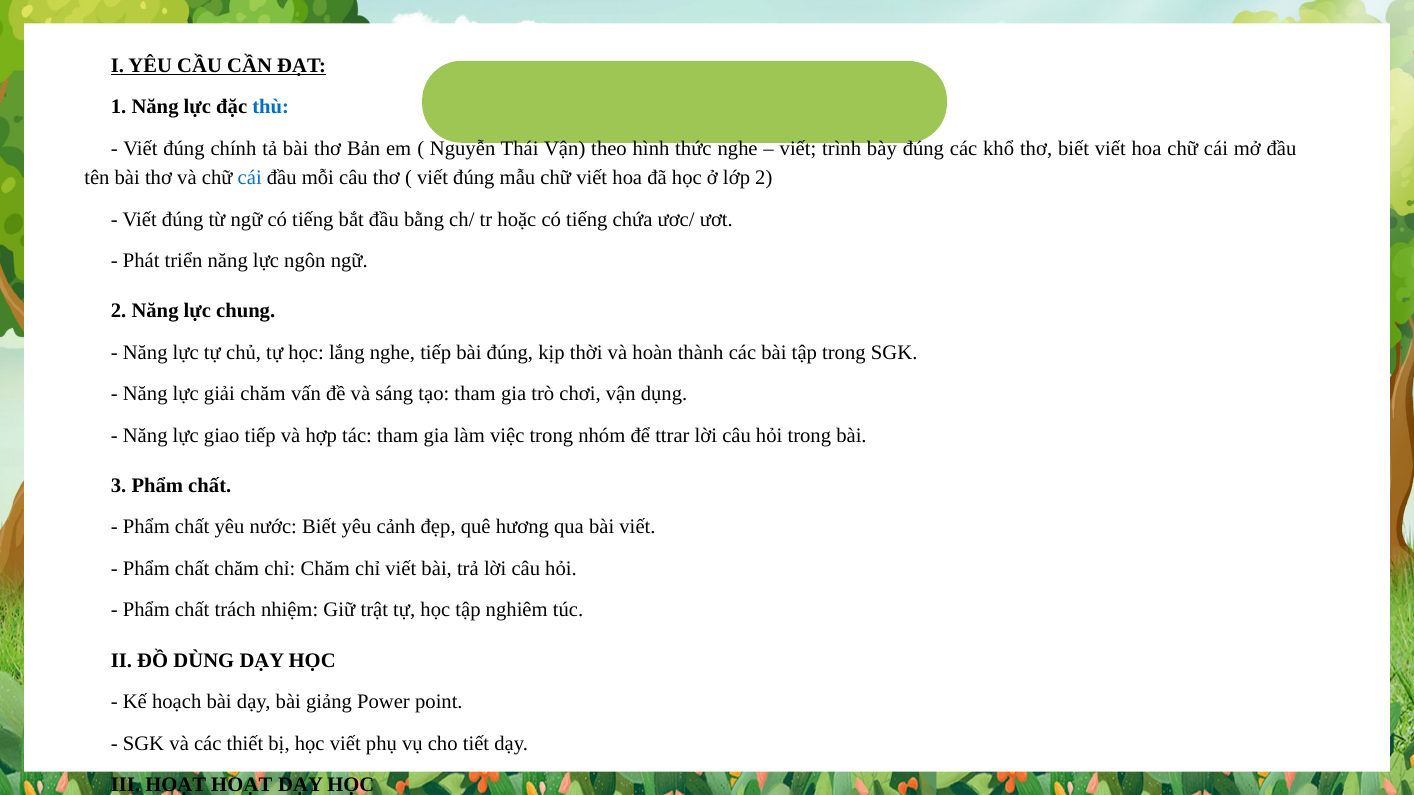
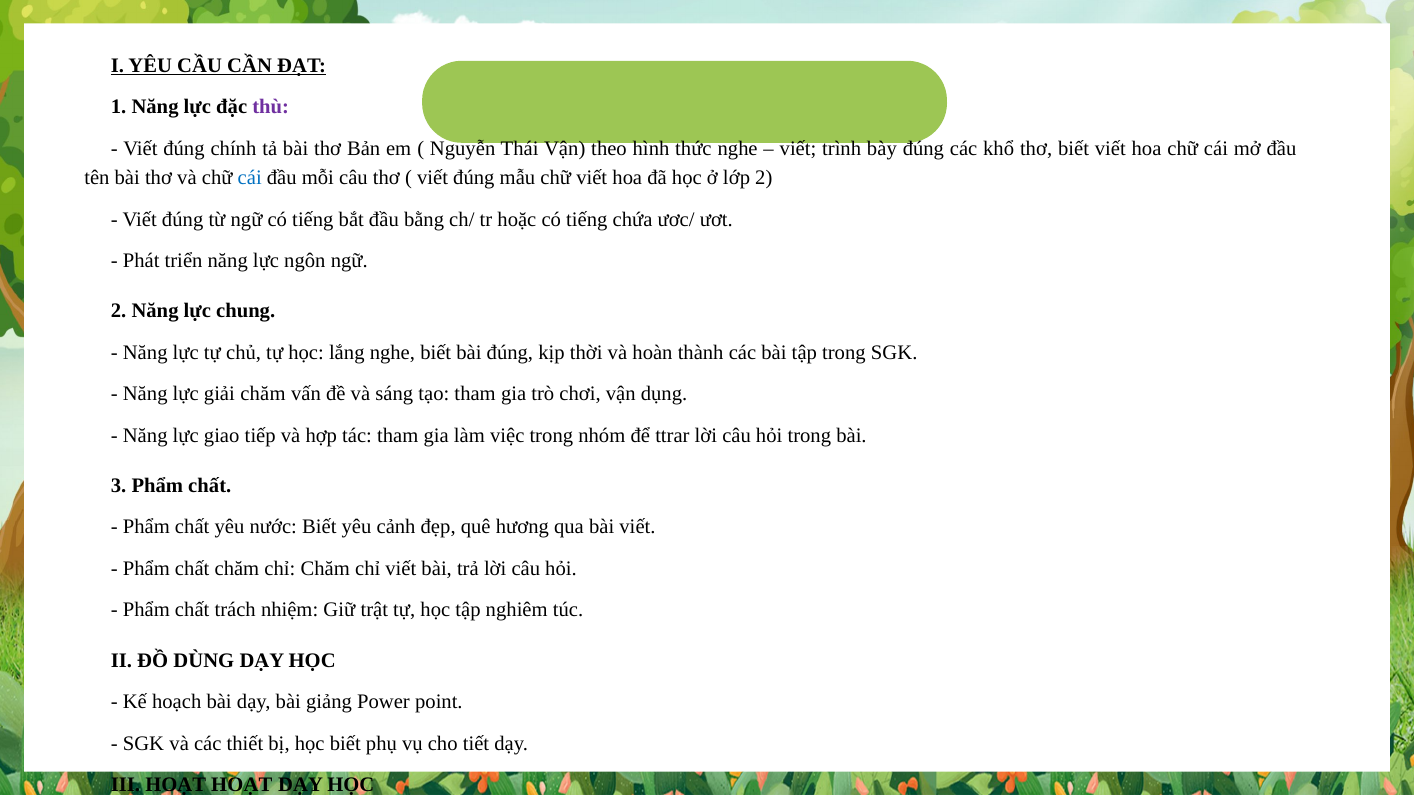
thù colour: blue -> purple (271, 107)
nghe tiếp: tiếp -> biết (436, 353)
học viết: viết -> biết (345, 744)
